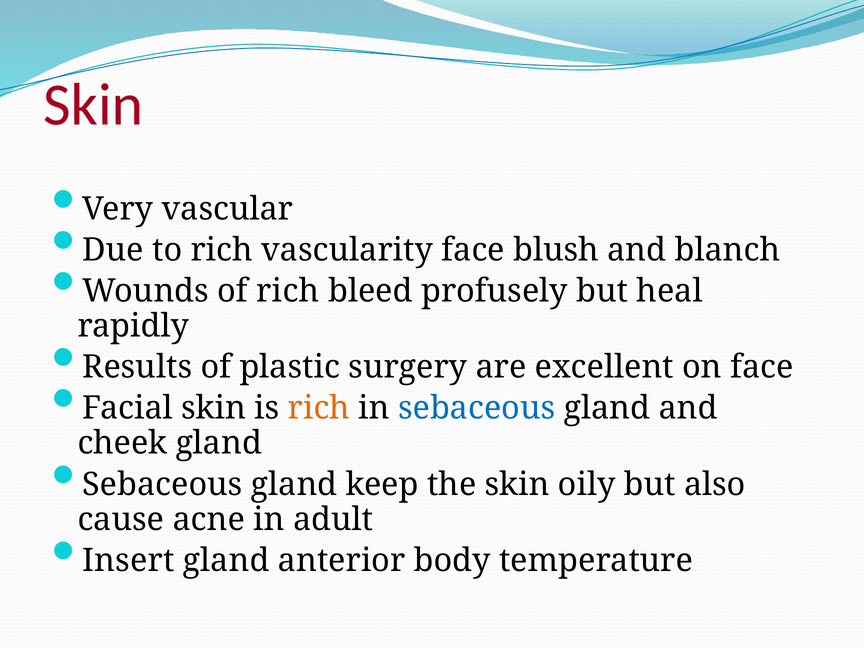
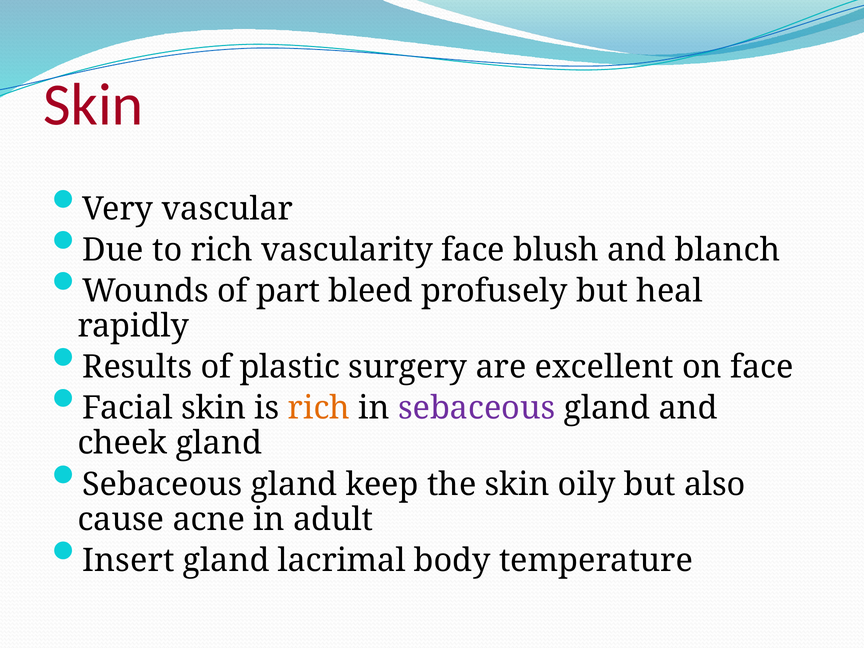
of rich: rich -> part (288, 291)
sebaceous colour: blue -> purple (477, 408)
anterior: anterior -> lacrimal (342, 560)
